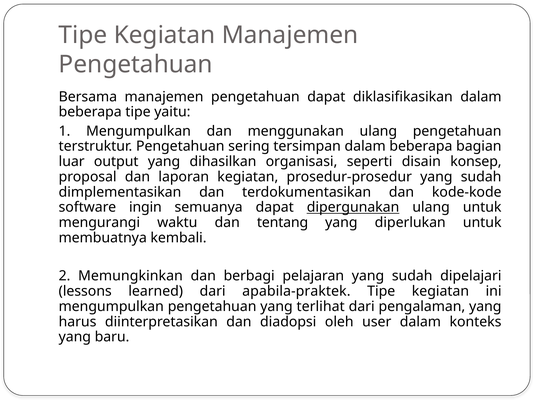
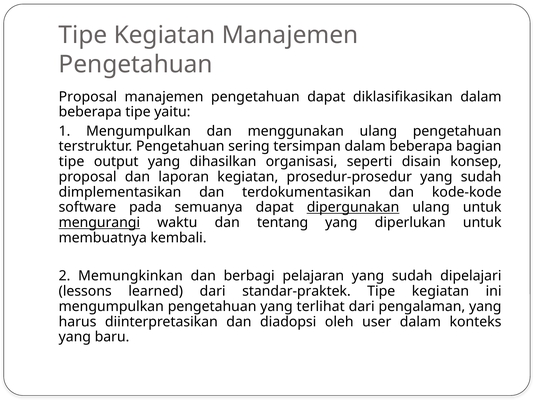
Bersama: Bersama -> Proposal (88, 97)
luar: luar -> tipe (72, 161)
ingin: ingin -> pada (145, 207)
mengurangi underline: none -> present (99, 222)
apabila-praktek: apabila-praktek -> standar-praktek (296, 291)
